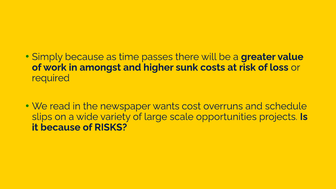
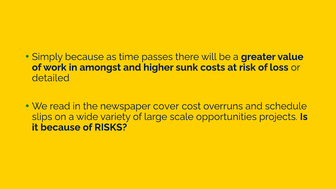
required: required -> detailed (51, 78)
wants: wants -> cover (166, 106)
